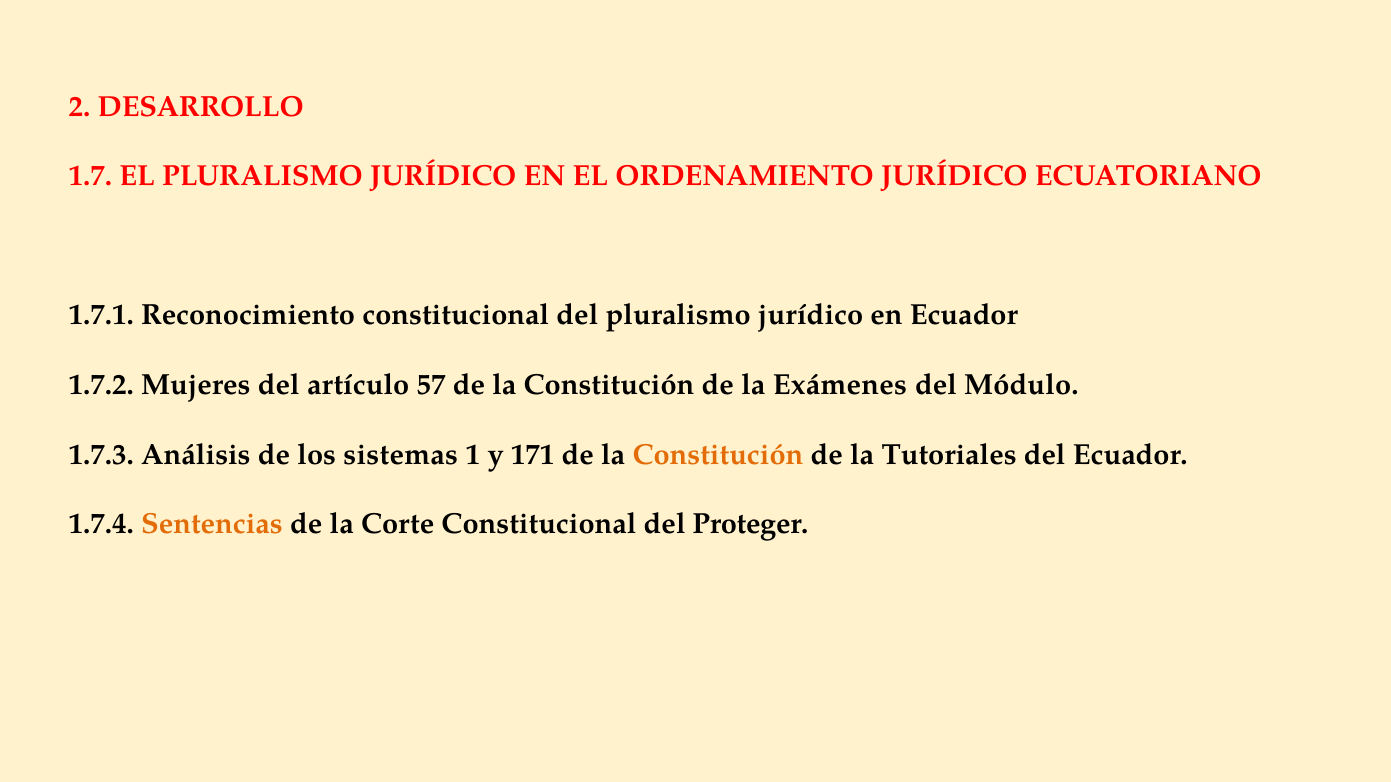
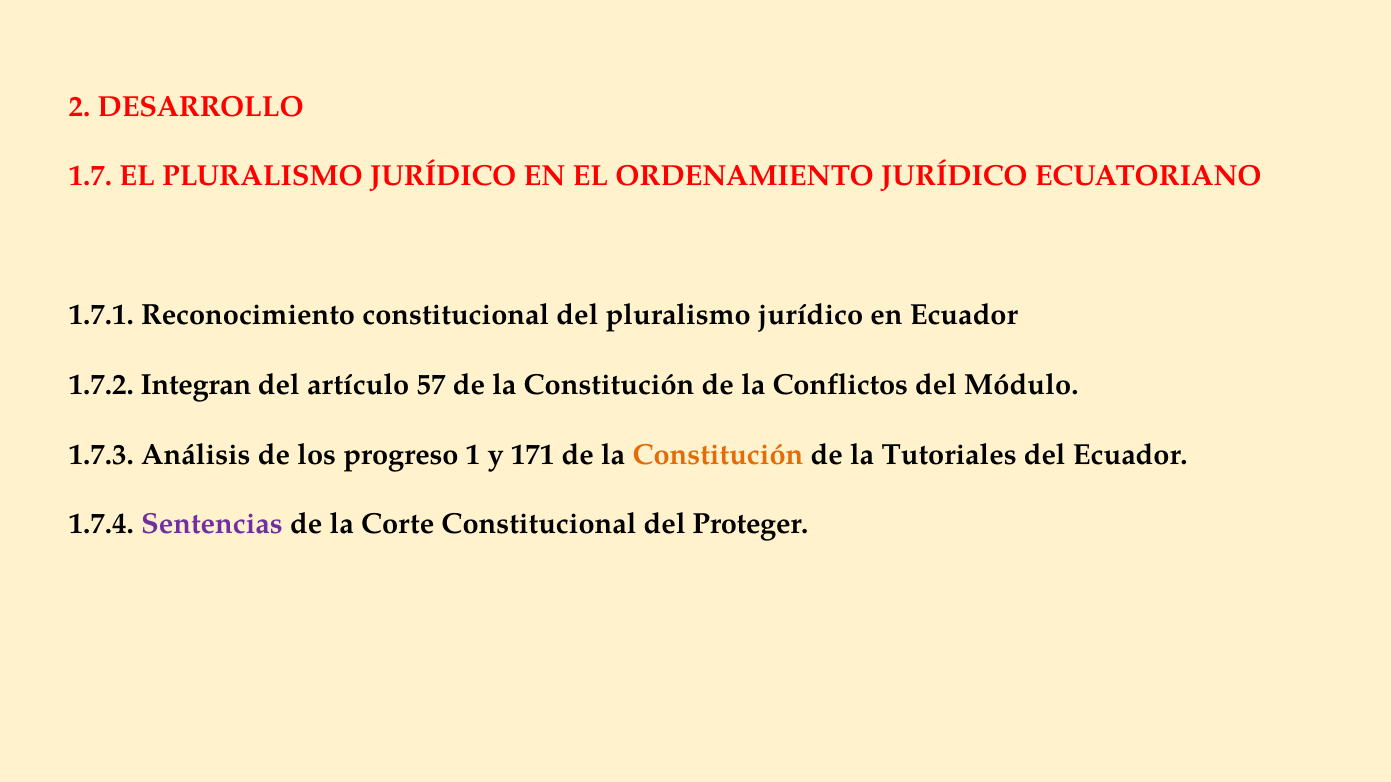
Mujeres: Mujeres -> Integran (196, 385)
Exámenes: Exámenes -> Conflictos (840, 385)
sistemas: sistemas -> progreso (401, 455)
Sentencias colour: orange -> purple (212, 524)
